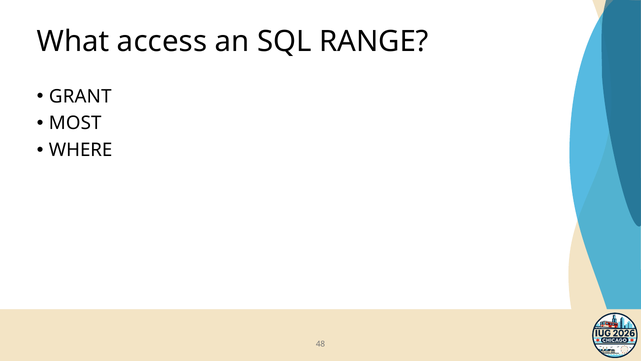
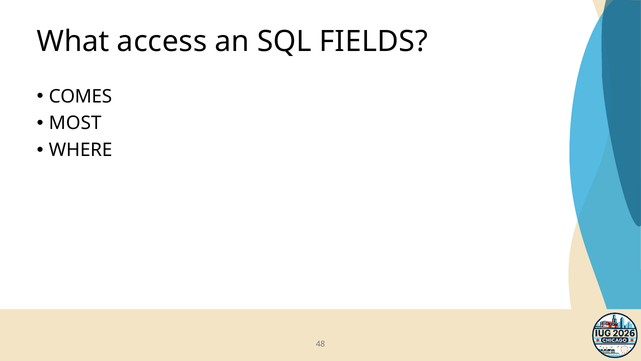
RANGE: RANGE -> FIELDS (374, 41)
GRANT: GRANT -> COMES (80, 96)
